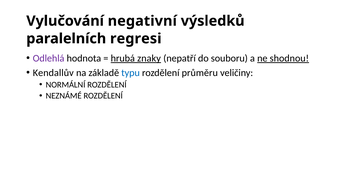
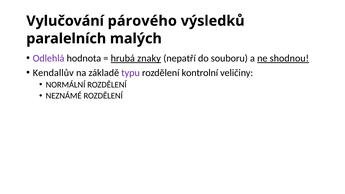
negativní: negativní -> párového (142, 21)
regresi: regresi -> malých (136, 39)
typu colour: blue -> purple (131, 73)
průměru: průměru -> kontrolní (200, 73)
